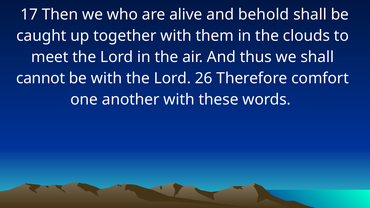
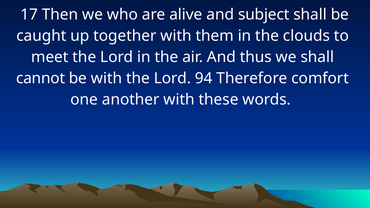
behold: behold -> subject (264, 14)
26: 26 -> 94 (204, 78)
